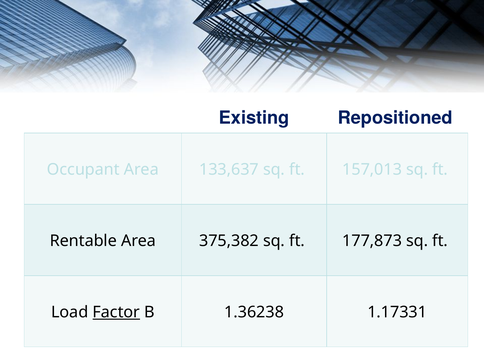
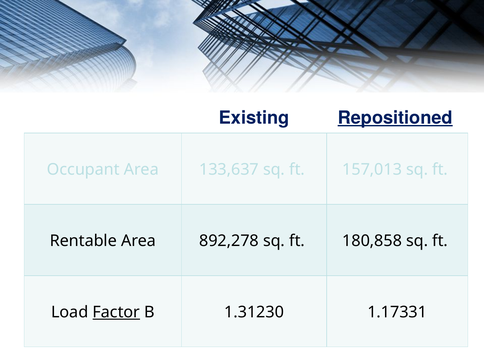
Repositioned underline: none -> present (395, 118)
375,382: 375,382 -> 892,278 (229, 241)
177,873: 177,873 -> 180,858 (372, 241)
1.36238: 1.36238 -> 1.31230 (254, 312)
